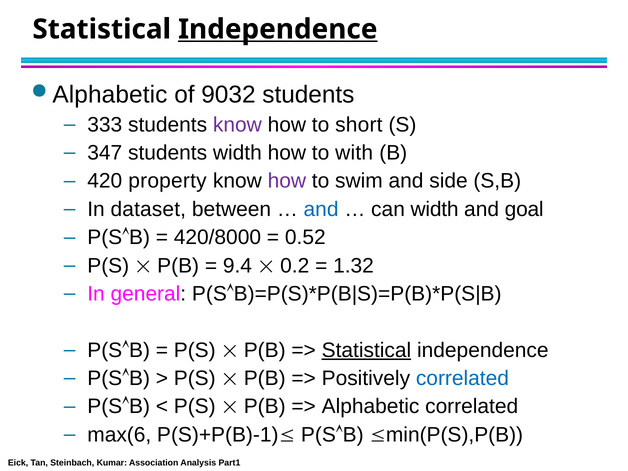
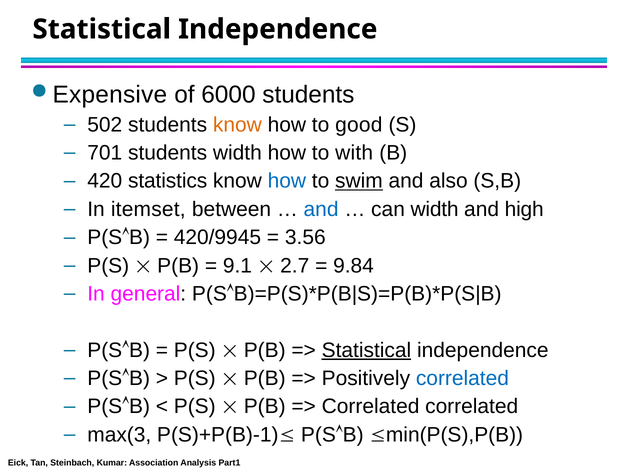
Independence underline: present -> none (278, 29)
Alphabetic: Alphabetic -> Expensive (110, 95)
9032: 9032 -> 6000 (228, 95)
333: 333 -> 502 (105, 125)
know colour: purple -> orange (237, 125)
short: short -> good (359, 125)
347: 347 -> 701 (105, 153)
property: property -> statistics (168, 181)
how colour: purple -> blue (287, 181)
swim underline: none -> present (359, 181)
side: side -> also (448, 181)
dataset: dataset -> itemset (148, 209)
goal: goal -> high (524, 209)
420/8000: 420/8000 -> 420/9945 (217, 237)
0.52: 0.52 -> 3.56 (305, 237)
9.4: 9.4 -> 9.1 (237, 266)
0.2: 0.2 -> 2.7 (295, 266)
1.32: 1.32 -> 9.84 (354, 266)
Alphabetic: Alphabetic -> Correlated (371, 407)
max(6: max(6 -> max(3 (119, 435)
